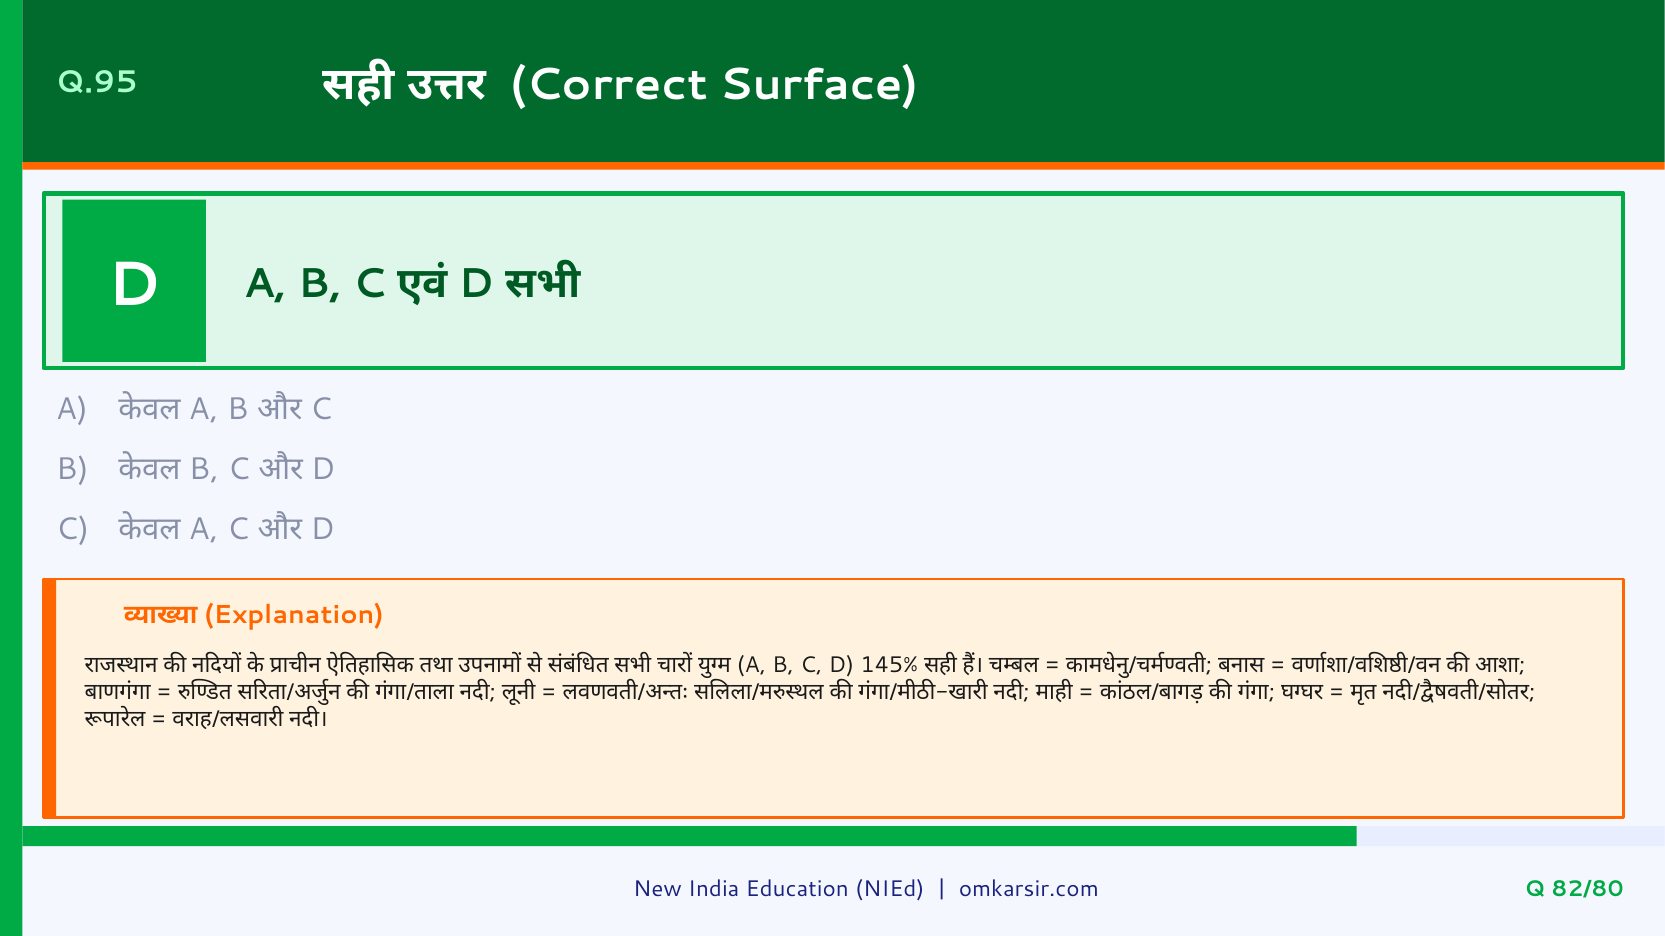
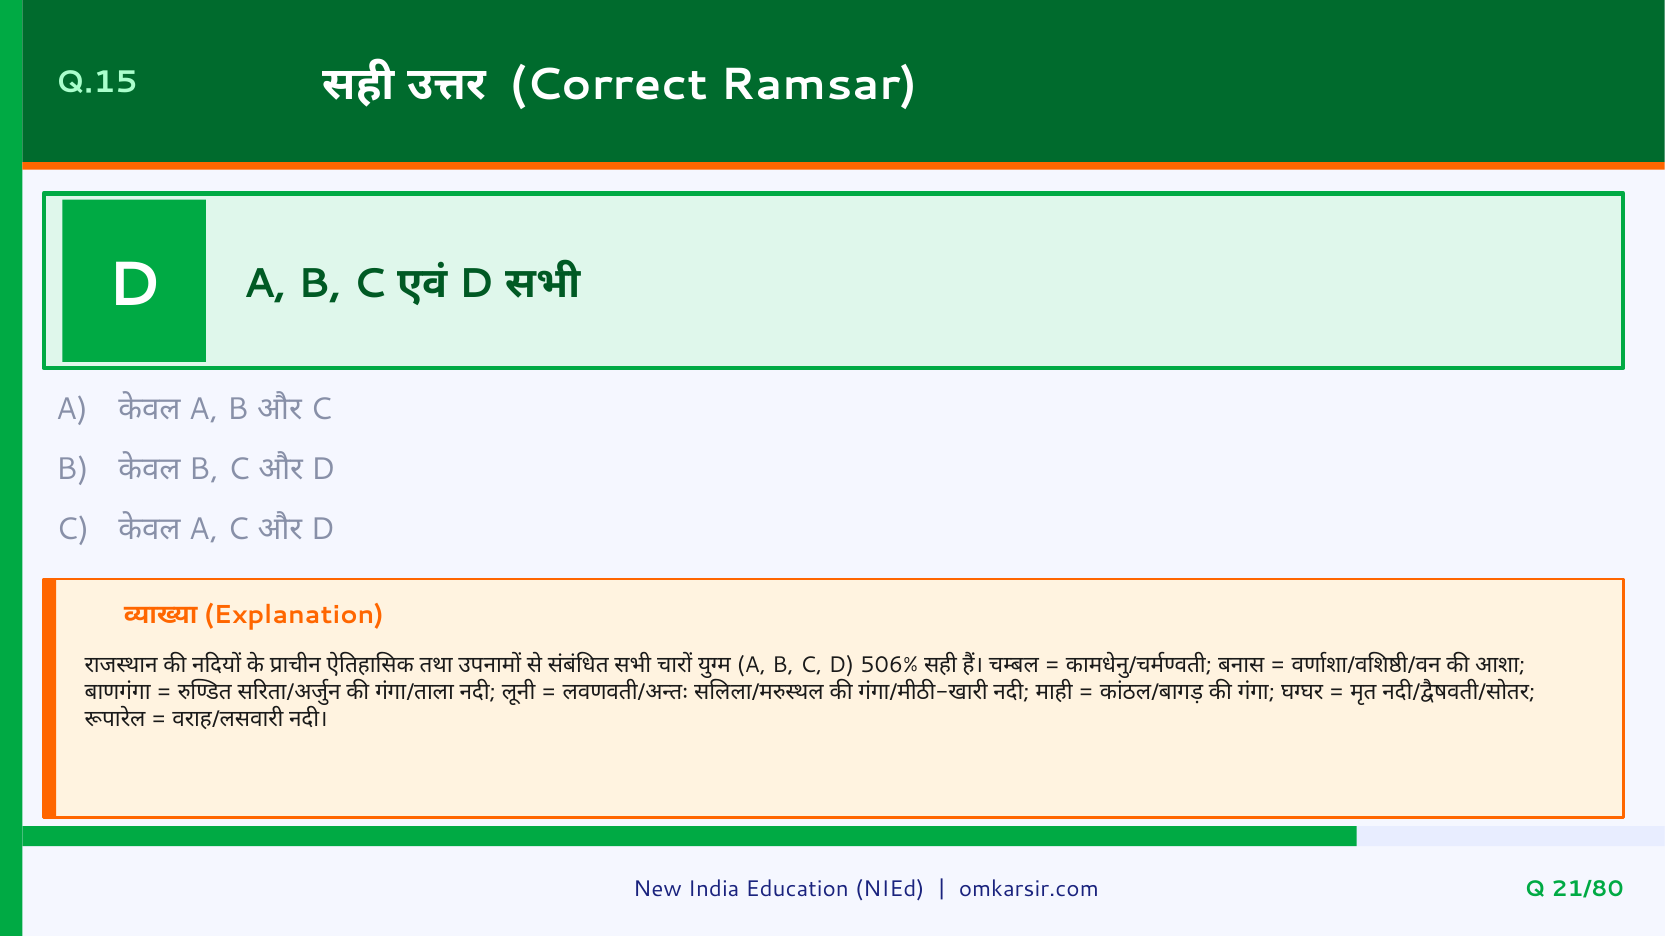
Q.95: Q.95 -> Q.15 (97, 82)
Surface: Surface -> Ramsar (819, 84)
145%: 145% -> 506% (889, 665)
82/80: 82/80 -> 21/80 (1587, 889)
